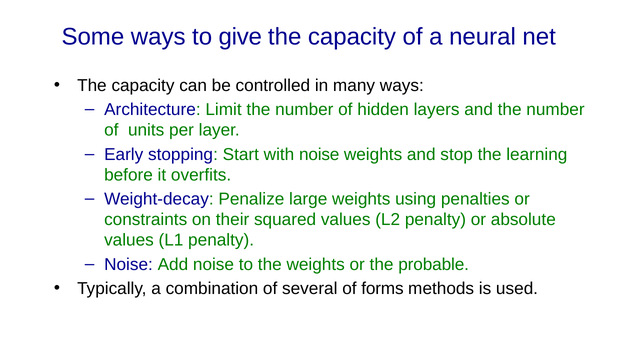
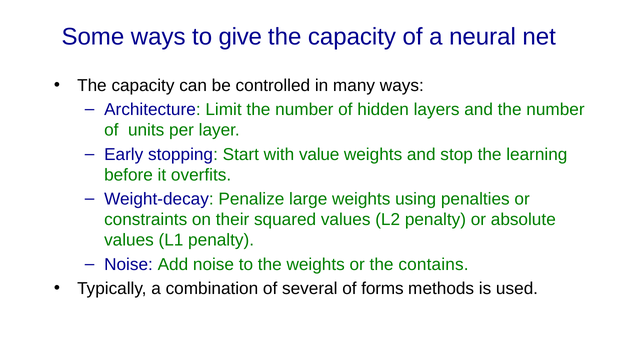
with noise: noise -> value (319, 154)
probable: probable -> contains (433, 264)
